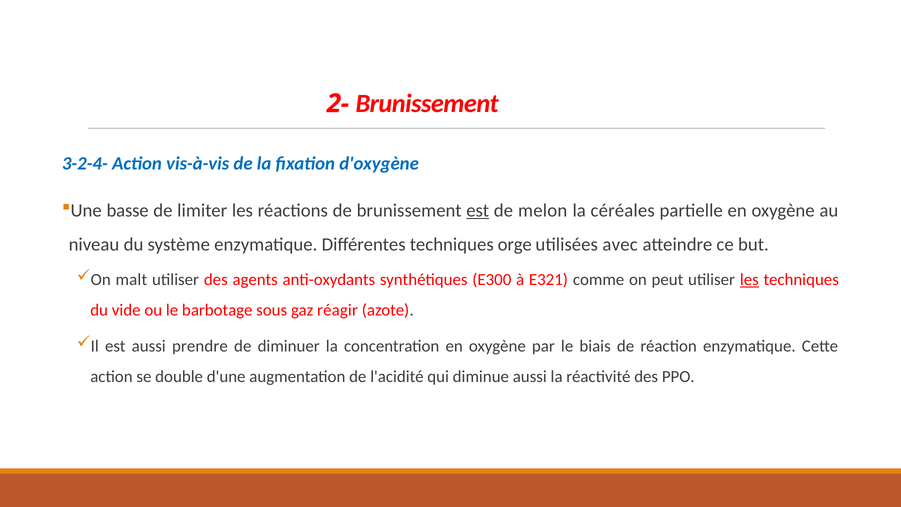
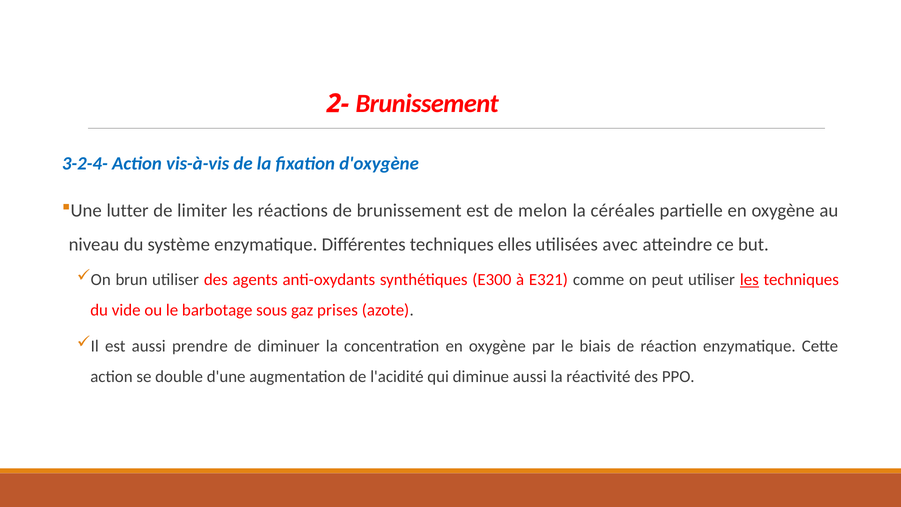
basse: basse -> lutter (128, 210)
est underline: present -> none (478, 210)
orge: orge -> elles (515, 244)
malt: malt -> brun (132, 279)
réagir: réagir -> prises (338, 310)
